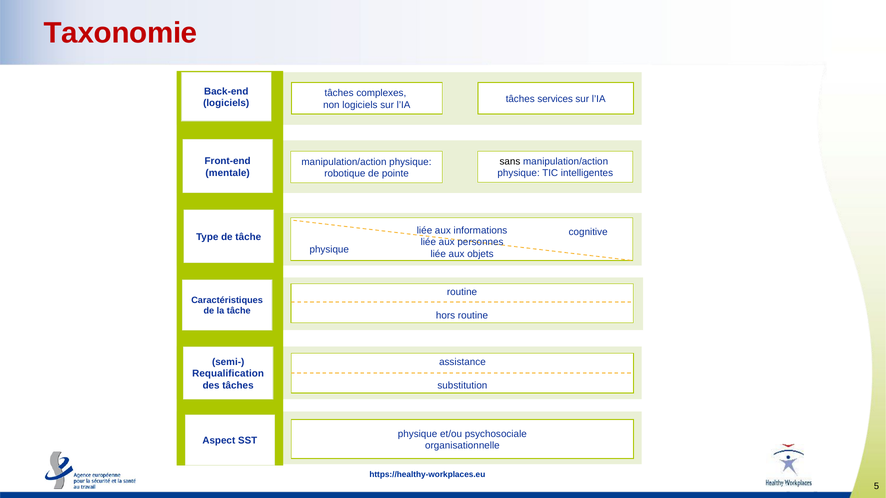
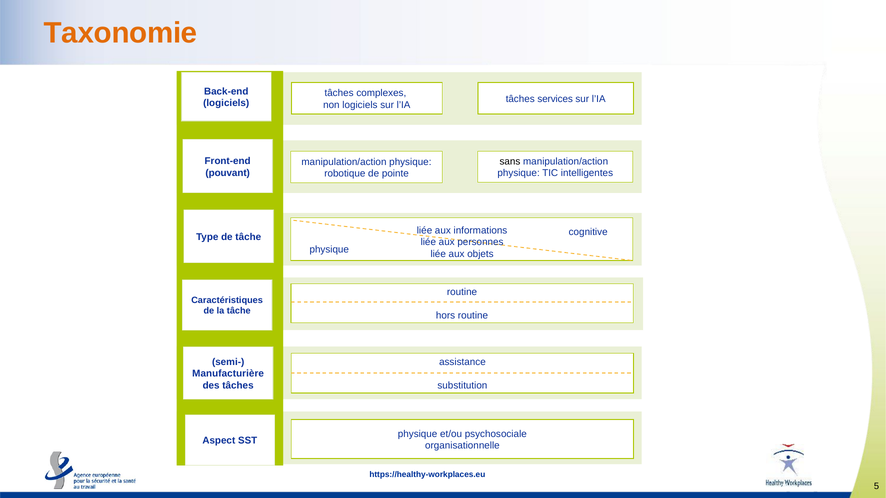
Taxonomie colour: red -> orange (121, 33)
mentale: mentale -> pouvant (228, 173)
Requalification: Requalification -> Manufacturière (228, 374)
